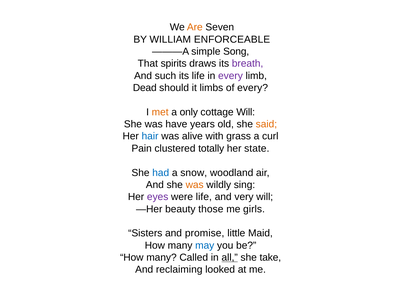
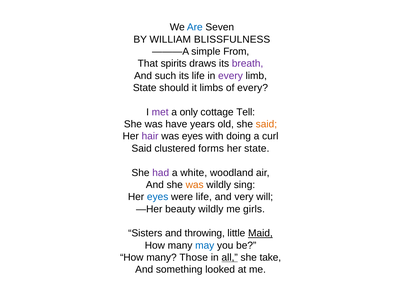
Are colour: orange -> blue (195, 27)
ENFORCEABLE: ENFORCEABLE -> BLISSFULNESS (232, 39)
Song: Song -> From (236, 51)
Dead: Dead -> State (145, 88)
met colour: orange -> purple (160, 112)
cottage Will: Will -> Tell (246, 112)
hair colour: blue -> purple (150, 136)
was alive: alive -> eyes (192, 136)
grass: grass -> doing (239, 136)
Pain: Pain -> Said (142, 148)
totally: totally -> forms (211, 148)
had colour: blue -> purple (161, 173)
snow: snow -> white (194, 173)
eyes colour: purple -> blue (158, 197)
beauty those: those -> wildly (211, 209)
promise: promise -> throwing (205, 233)
Maid underline: none -> present (260, 233)
Called: Called -> Those (194, 258)
reclaiming: reclaiming -> something (179, 270)
